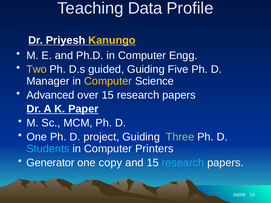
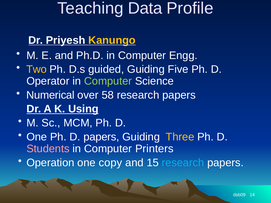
Manager: Manager -> Operator (48, 81)
Computer colour: yellow -> light green (108, 81)
Advanced: Advanced -> Numerical (50, 95)
over 15: 15 -> 58 (108, 95)
Paper: Paper -> Using (83, 109)
D project: project -> papers (101, 137)
Three colour: light green -> yellow (180, 137)
Students colour: light blue -> pink (48, 149)
Generator: Generator -> Operation (50, 163)
